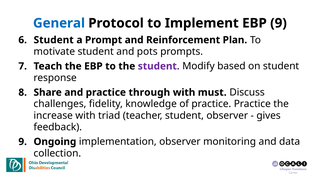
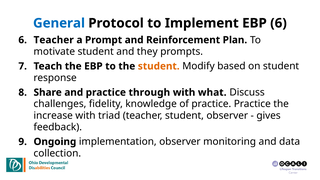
EBP 9: 9 -> 6 (279, 23)
Student: Student -> Teacher (54, 40)
pots: pots -> they (147, 51)
student colour: purple -> orange (159, 66)
must: must -> what (212, 92)
